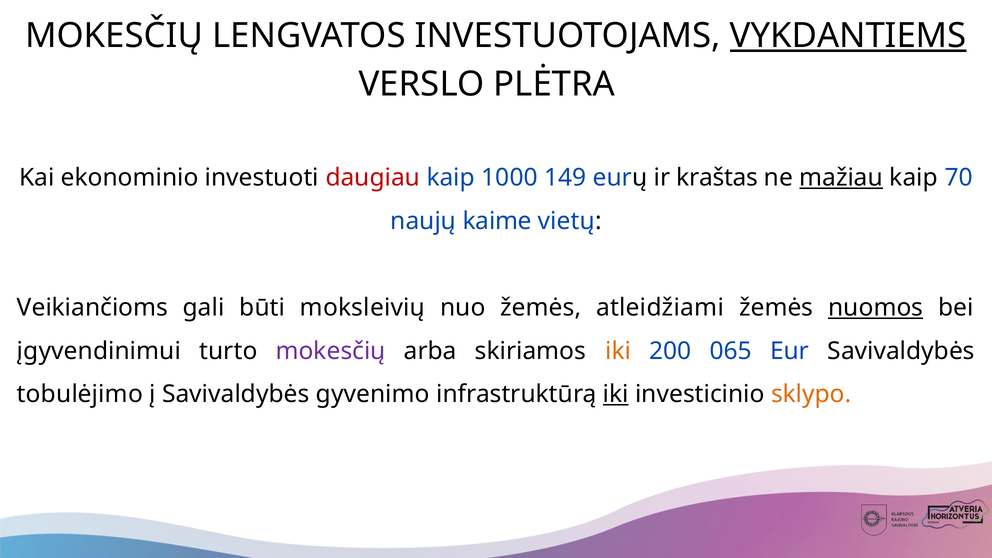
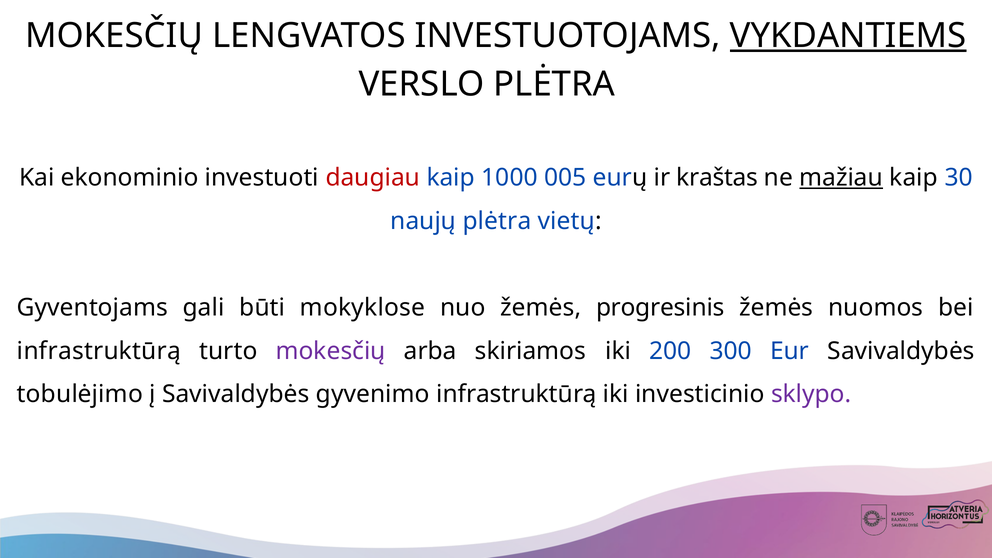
149: 149 -> 005 (565, 178)
70: 70 -> 30 (959, 178)
naujų kaime: kaime -> plėtra (497, 221)
Veikiančioms: Veikiančioms -> Gyventojams (92, 308)
moksleivių: moksleivių -> mokyklose (362, 308)
atleidžiami: atleidžiami -> progresinis (660, 308)
nuomos underline: present -> none (876, 308)
įgyvendinimui: įgyvendinimui -> infrastruktūrą (99, 351)
iki colour: orange -> black (618, 351)
065: 065 -> 300 (731, 351)
iki underline: present -> none (616, 394)
sklypo colour: orange -> purple (811, 394)
